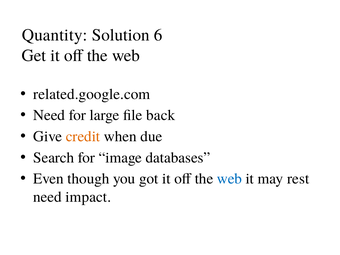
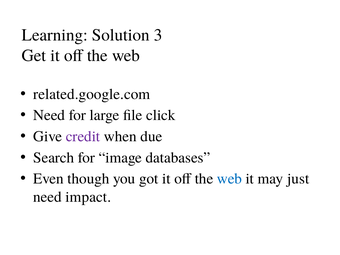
Quantity: Quantity -> Learning (55, 35)
6: 6 -> 3 (158, 35)
back: back -> click (161, 115)
credit colour: orange -> purple (83, 136)
rest: rest -> just (298, 179)
